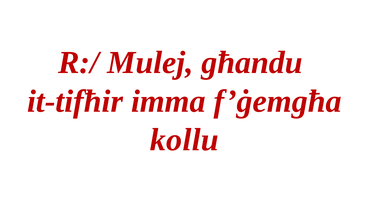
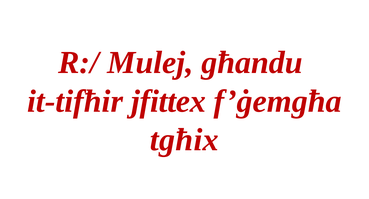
imma: imma -> jfittex (168, 101)
kollu: kollu -> tgħix (184, 139)
